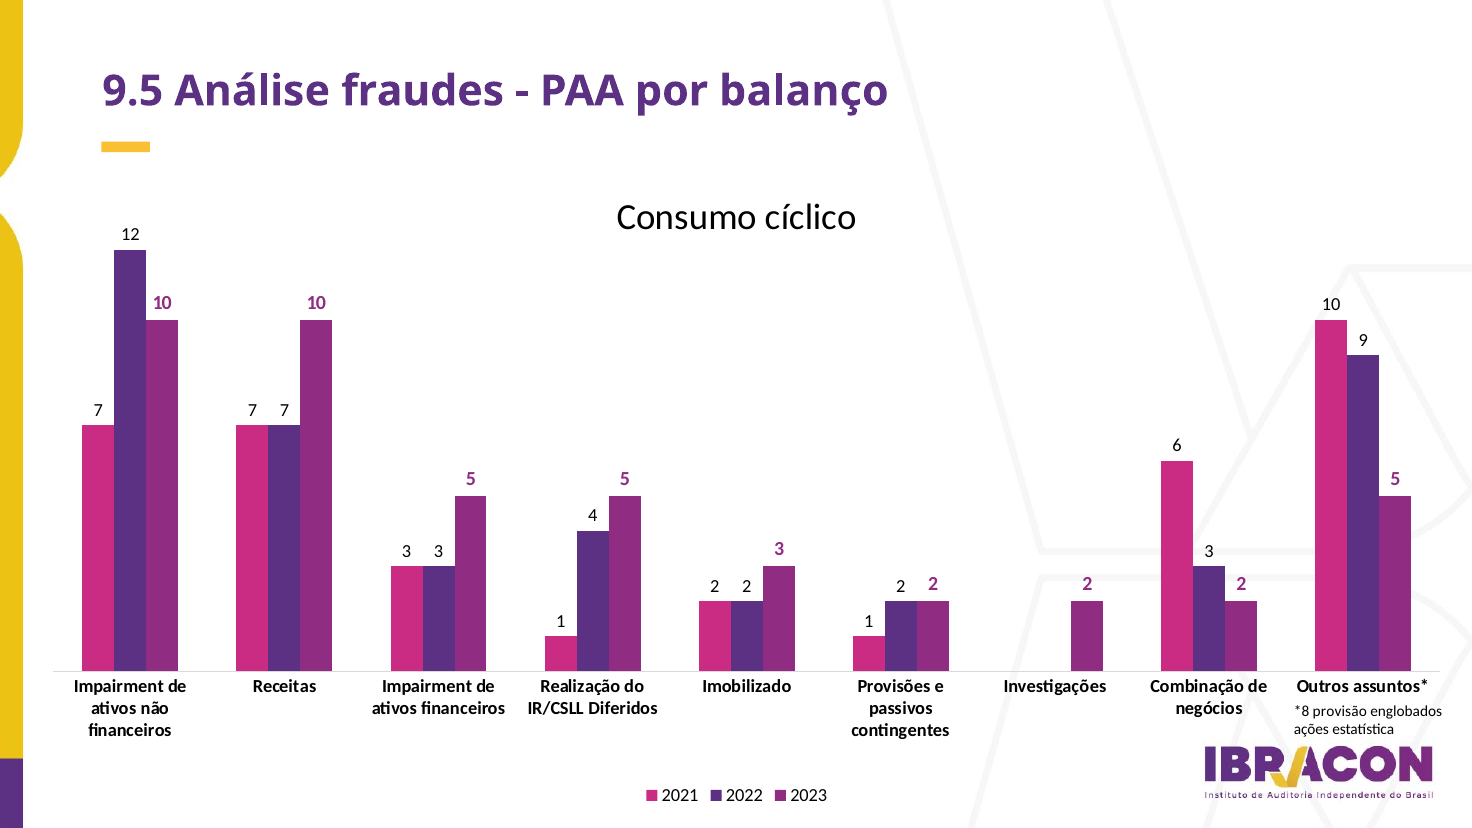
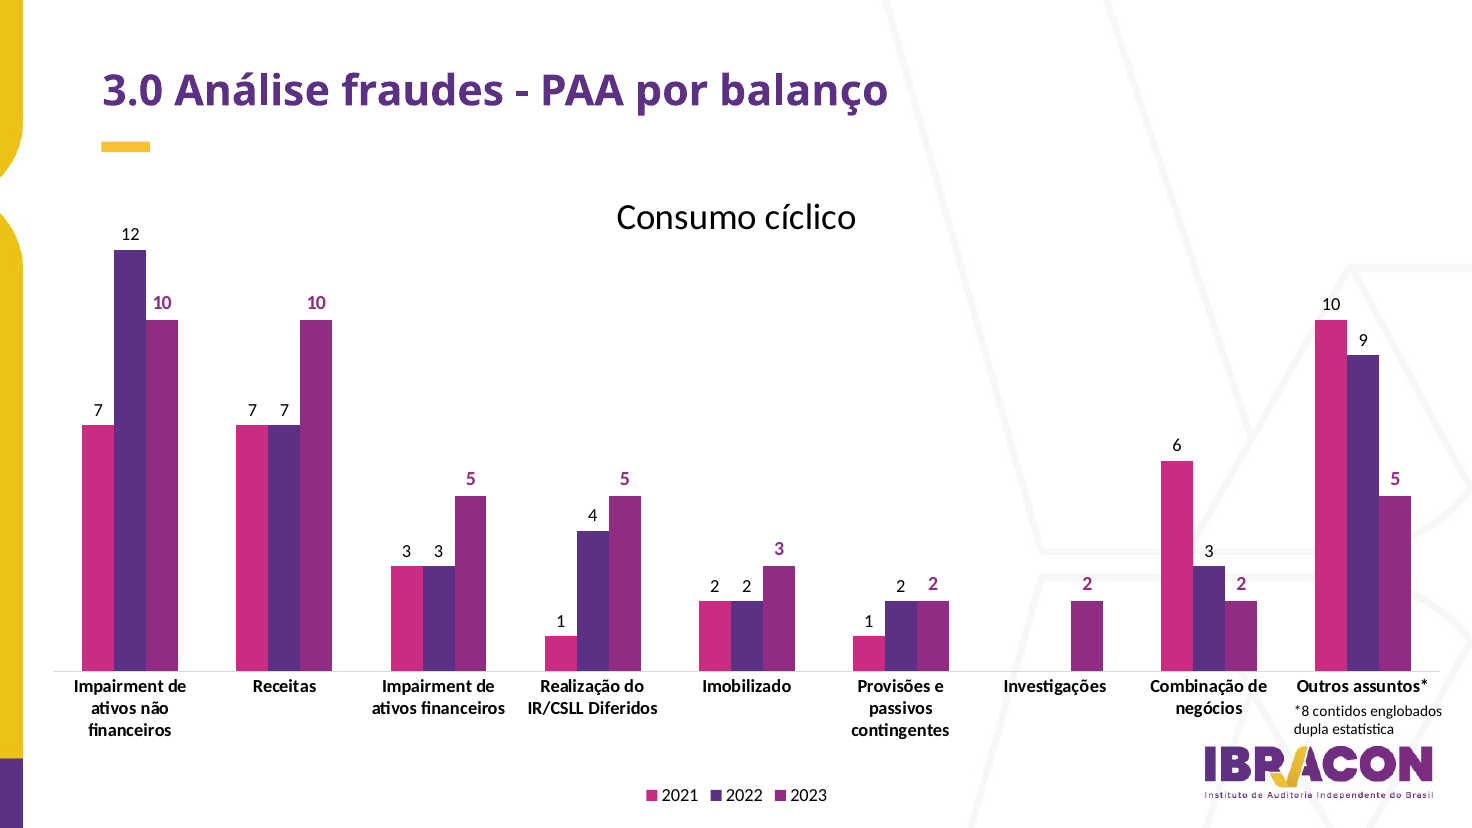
9.5: 9.5 -> 3.0 (133, 91)
provisão: provisão -> contidos (1340, 711)
ações: ações -> dupla (1311, 730)
